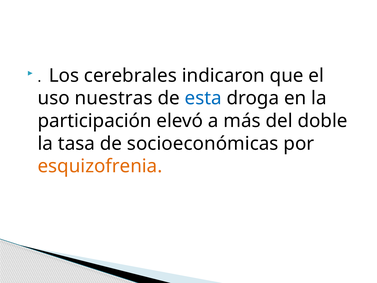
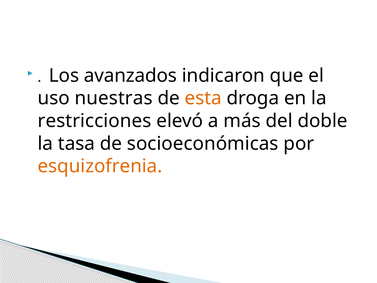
cerebrales: cerebrales -> avanzados (130, 76)
esta colour: blue -> orange (203, 98)
participación: participación -> restricciones (95, 121)
